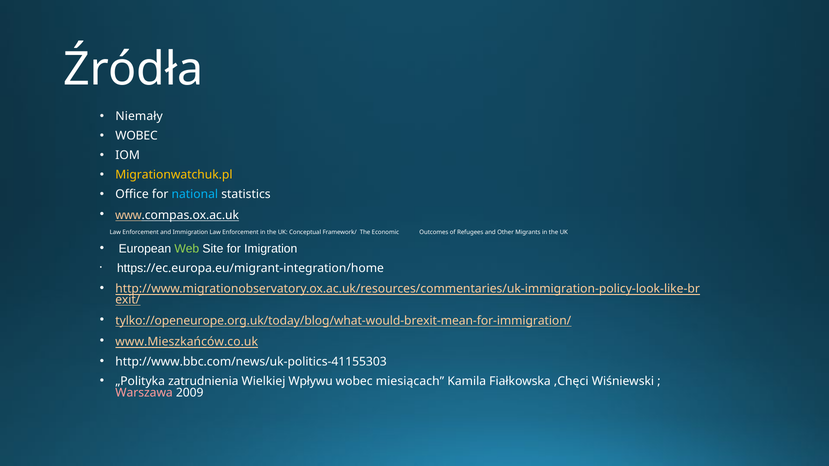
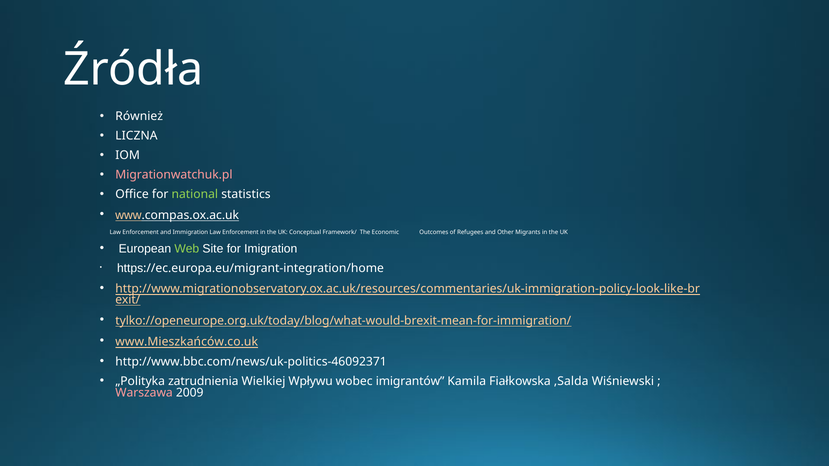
Niemały: Niemały -> Również (139, 117)
WOBEC: WOBEC -> LICZNA (136, 136)
Migrationwatchuk.pl colour: yellow -> pink (174, 175)
national colour: light blue -> light green (195, 195)
http://www.bbc.com/news/uk-politics-41155303: http://www.bbc.com/news/uk-politics-41155303 -> http://www.bbc.com/news/uk-politics-46092371 (251, 362)
miesiącach: miesiącach -> imigrantów (410, 381)
,Chęci: ,Chęci -> ,Salda (571, 381)
